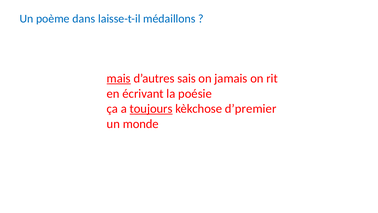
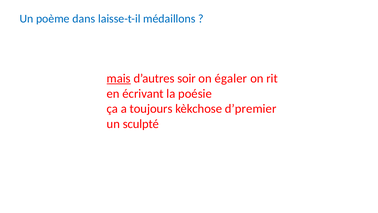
sais: sais -> soir (187, 78)
jamais: jamais -> égaler (231, 78)
toujours underline: present -> none (151, 109)
monde: monde -> sculpté (141, 124)
